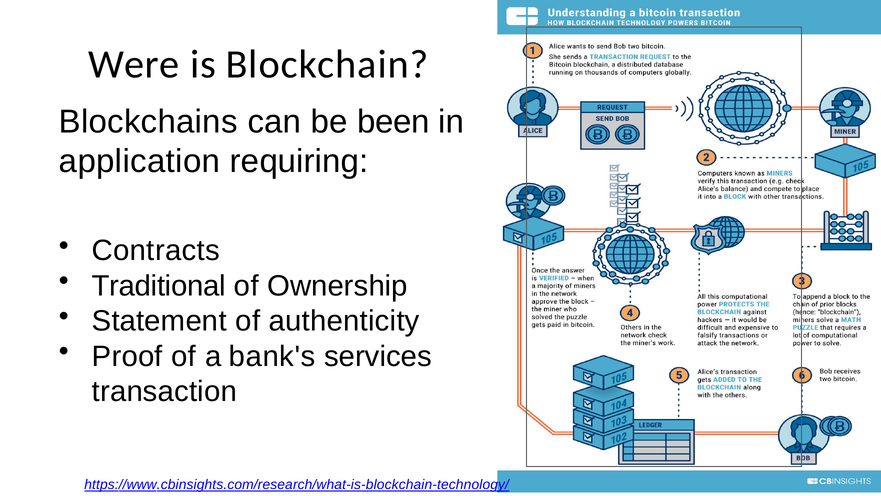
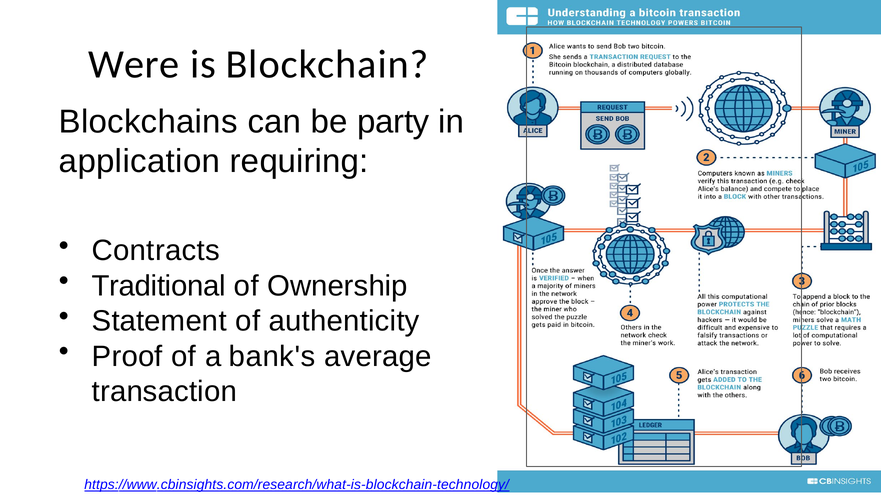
been: been -> party (393, 122)
services: services -> average (378, 356)
